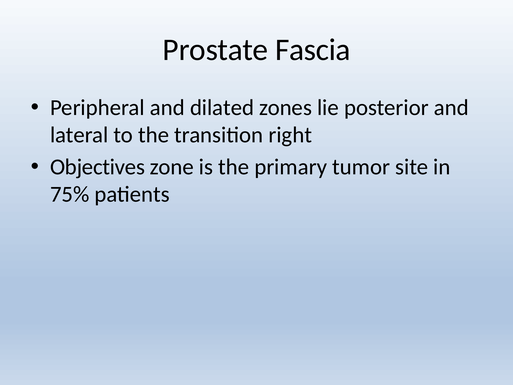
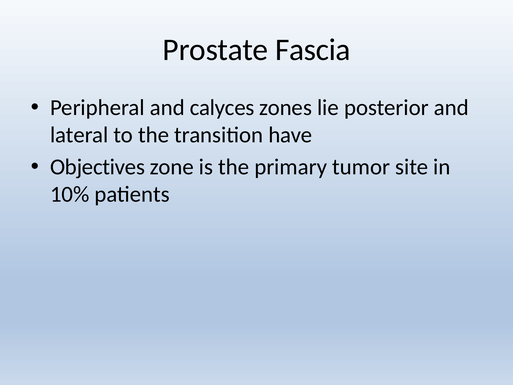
dilated: dilated -> calyces (222, 108)
right: right -> have (290, 135)
75%: 75% -> 10% (70, 194)
